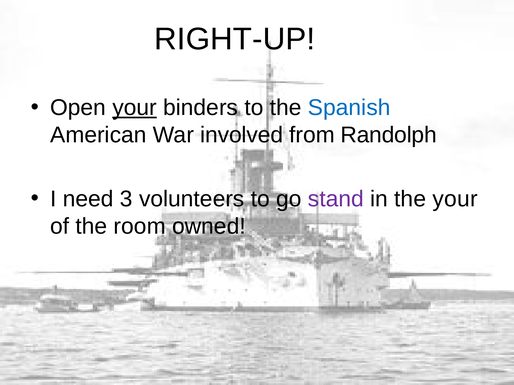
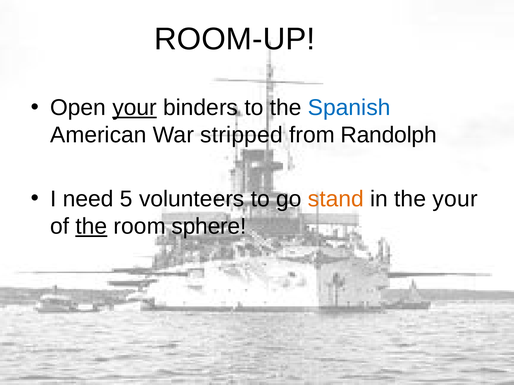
RIGHT-UP: RIGHT-UP -> ROOM-UP (235, 39)
involved: involved -> stripped (242, 135)
3: 3 -> 5 (126, 199)
stand colour: purple -> orange (336, 199)
the underline: none -> present (91, 227)
owned: owned -> sphere (209, 227)
